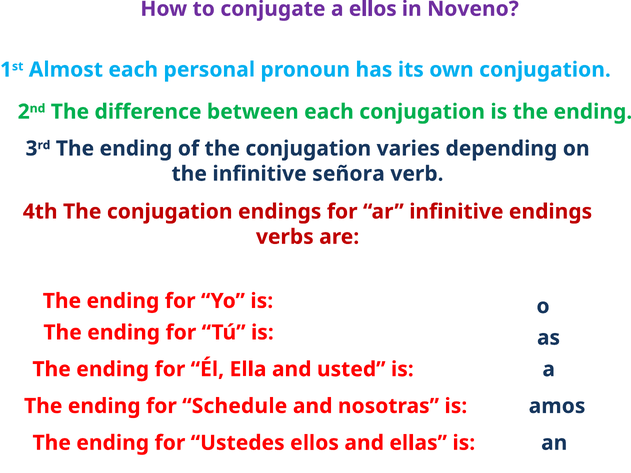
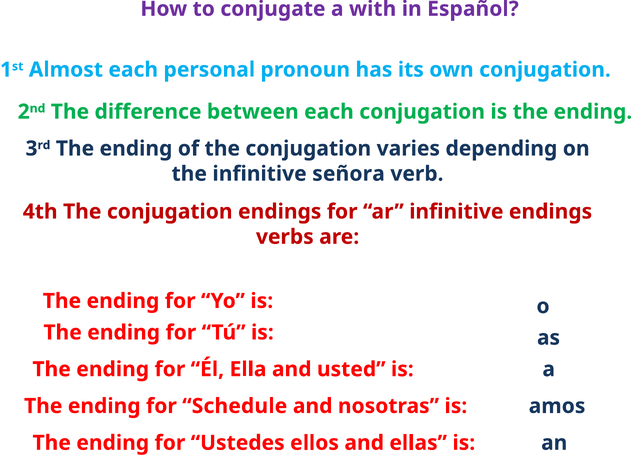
a ellos: ellos -> with (373, 9)
Noveno: Noveno -> Español (473, 9)
